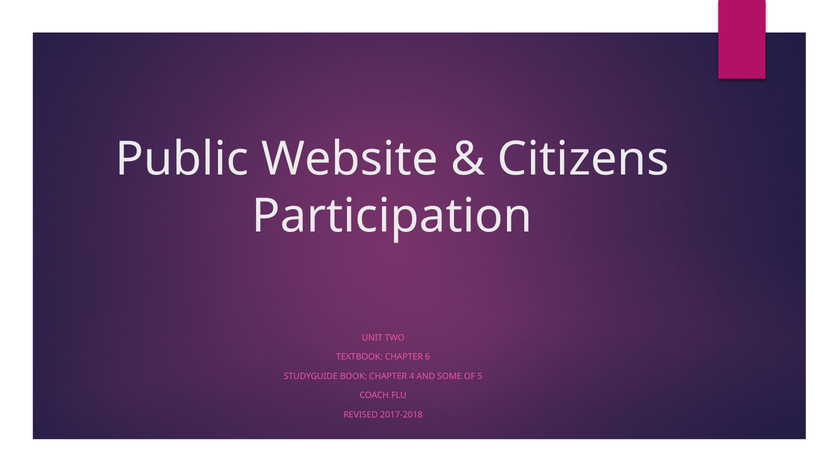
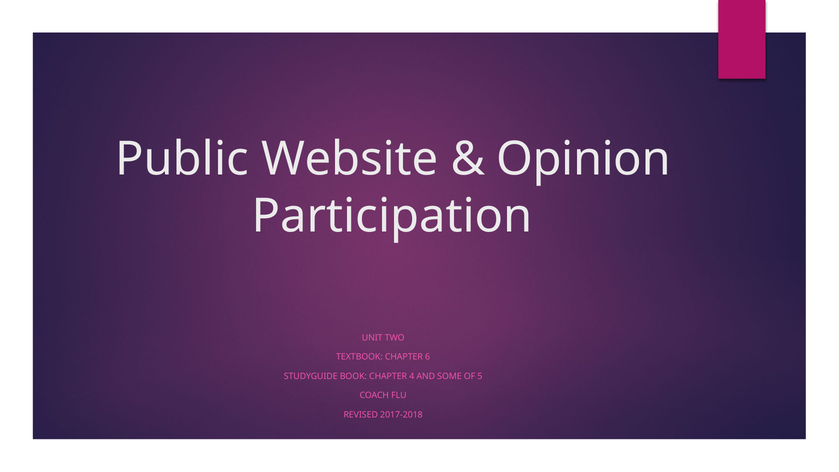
Citizens: Citizens -> Opinion (584, 159)
